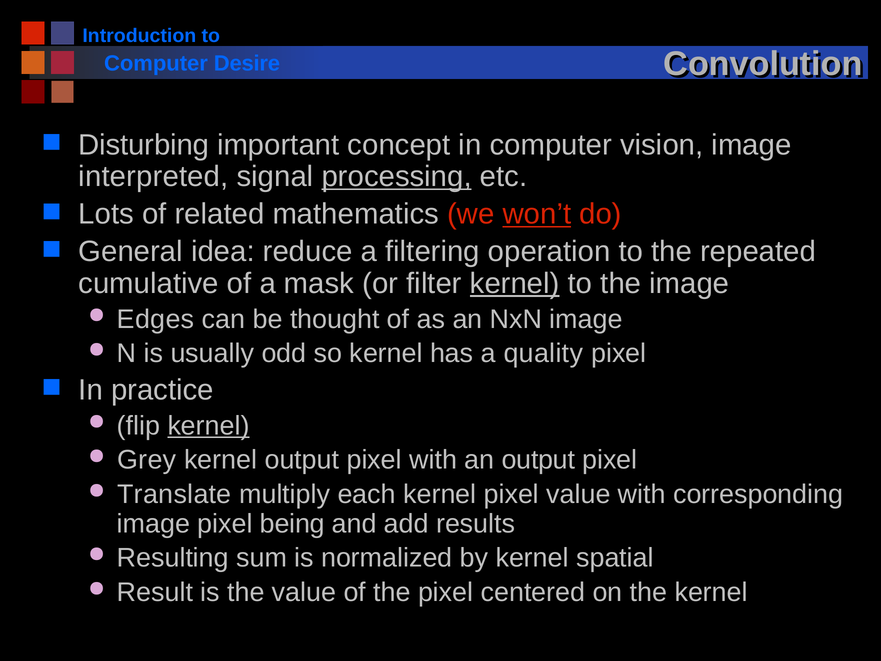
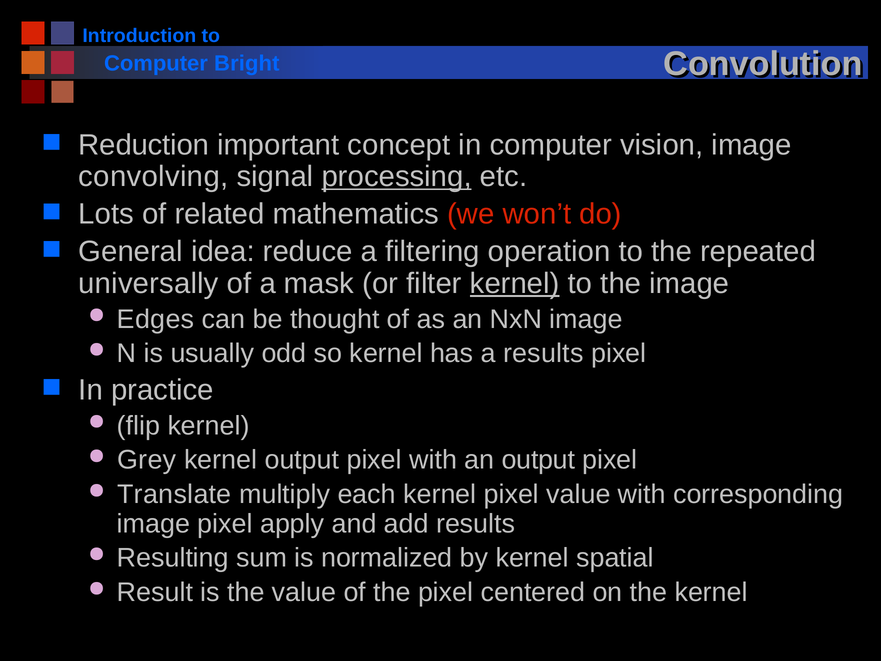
Desire: Desire -> Bright (247, 64)
Disturbing: Disturbing -> Reduction (144, 145)
interpreted: interpreted -> convolving (153, 176)
won’t underline: present -> none (537, 214)
cumulative: cumulative -> universally (149, 283)
a quality: quality -> results (543, 353)
kernel underline: present -> none (209, 425)
being: being -> apply (292, 523)
